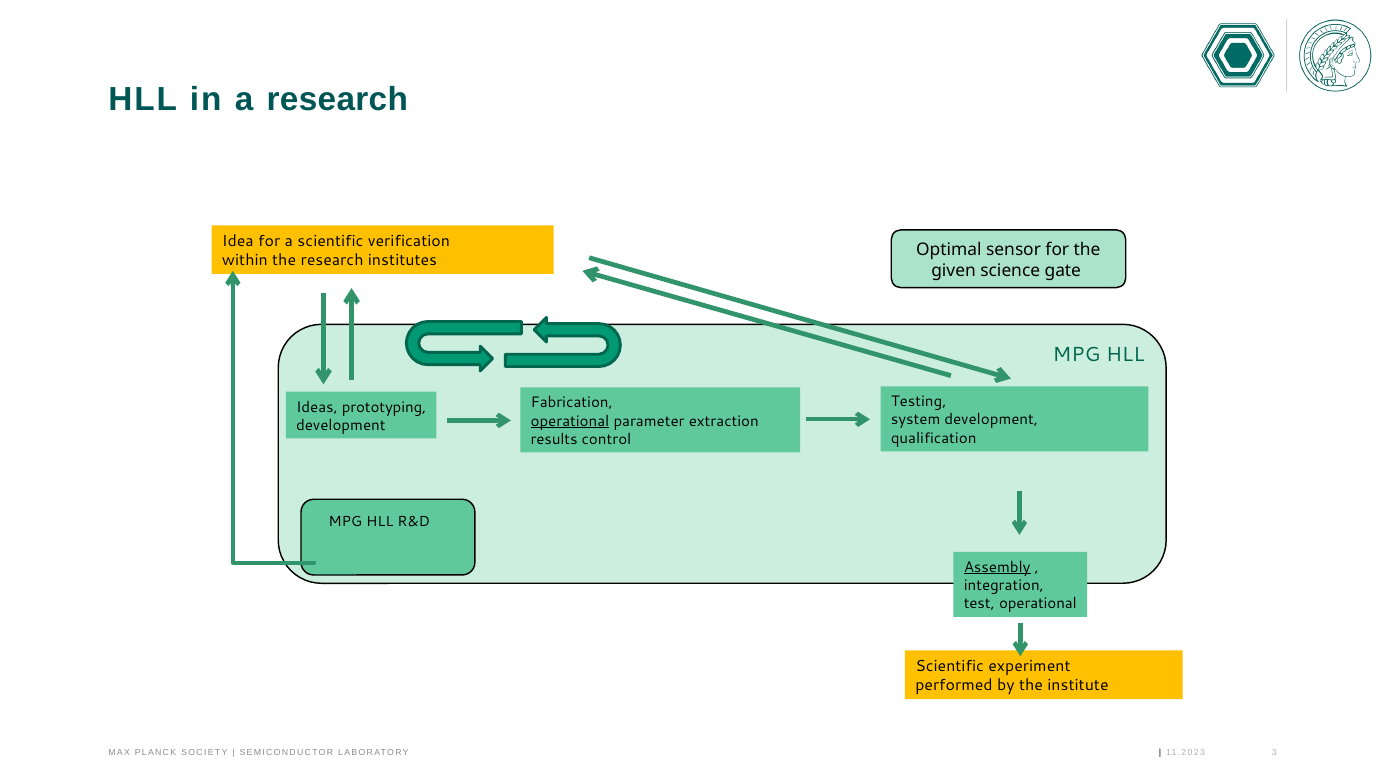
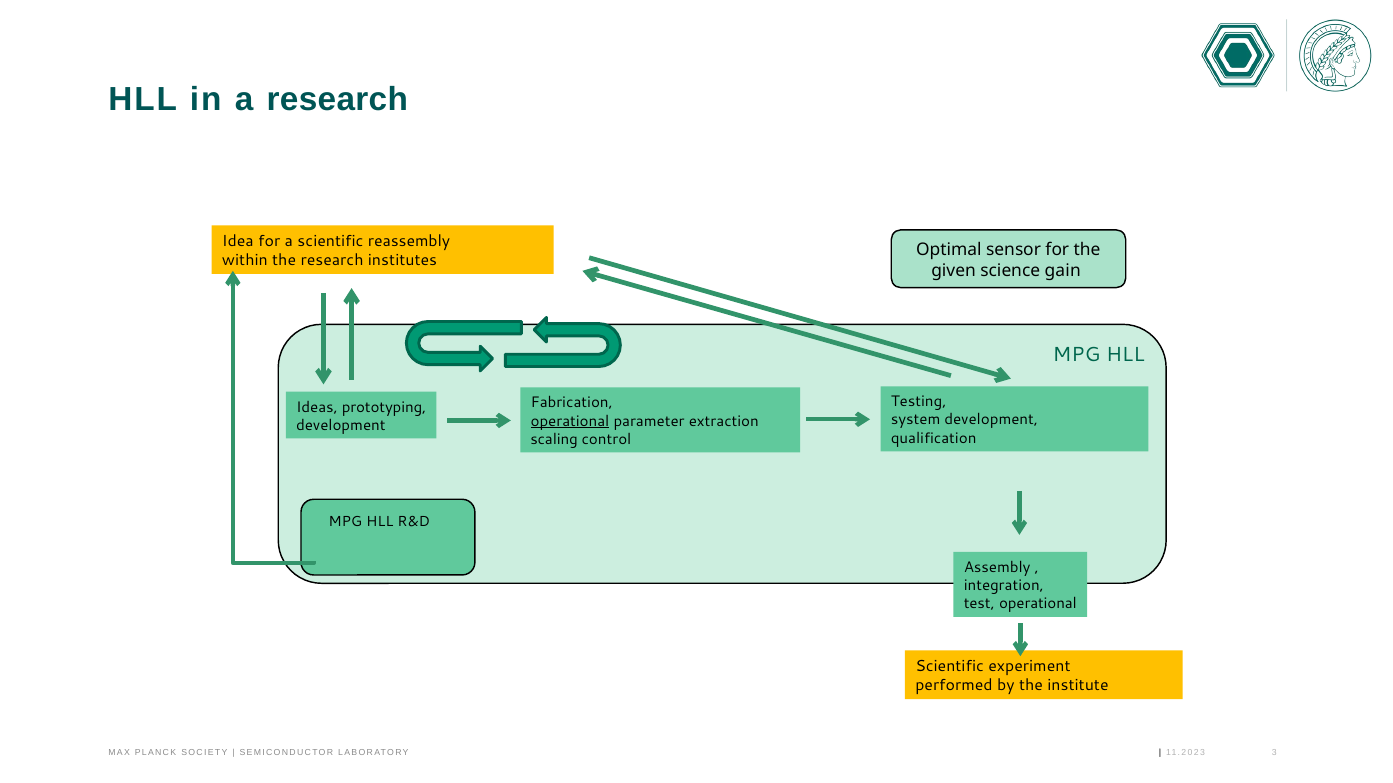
verification: verification -> reassembly (409, 241)
gate: gate -> gain (1063, 271)
results: results -> scaling (554, 440)
Assembly underline: present -> none (997, 568)
